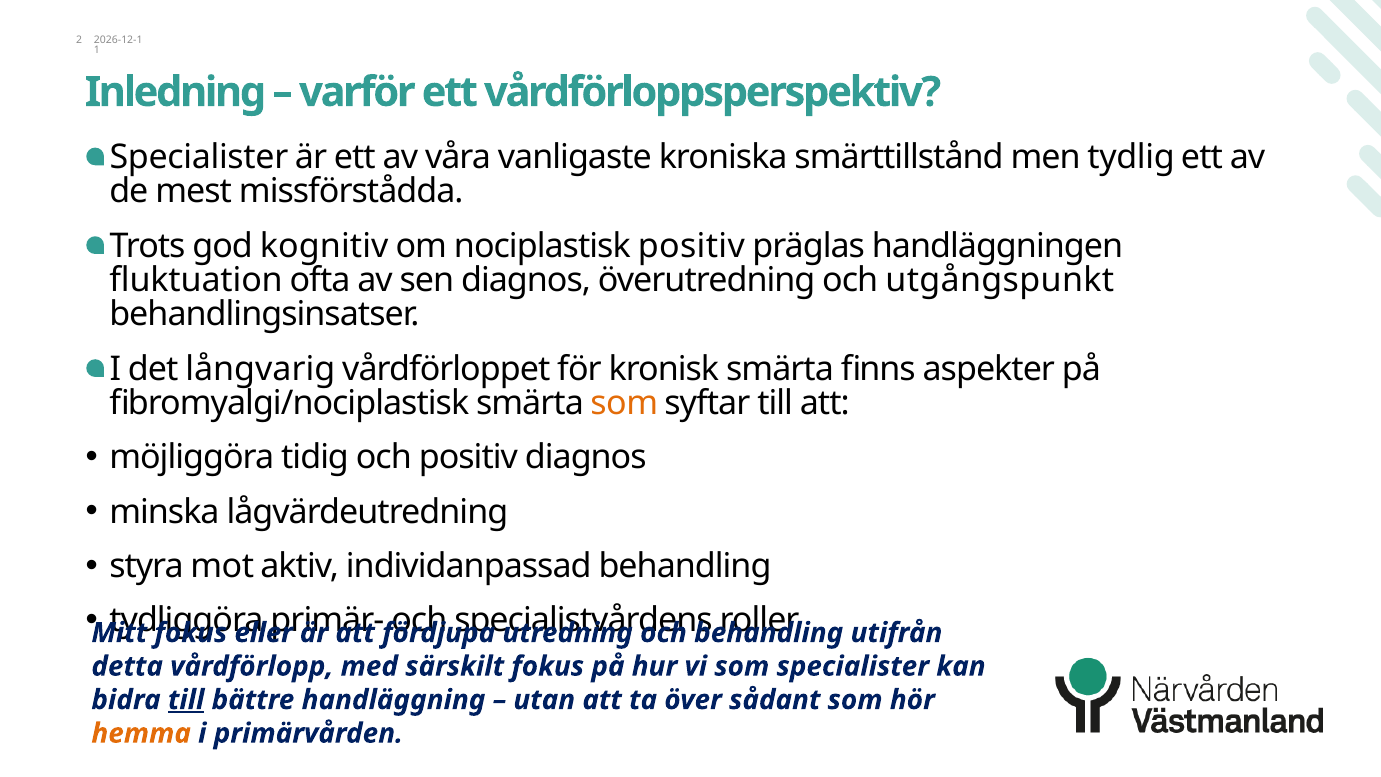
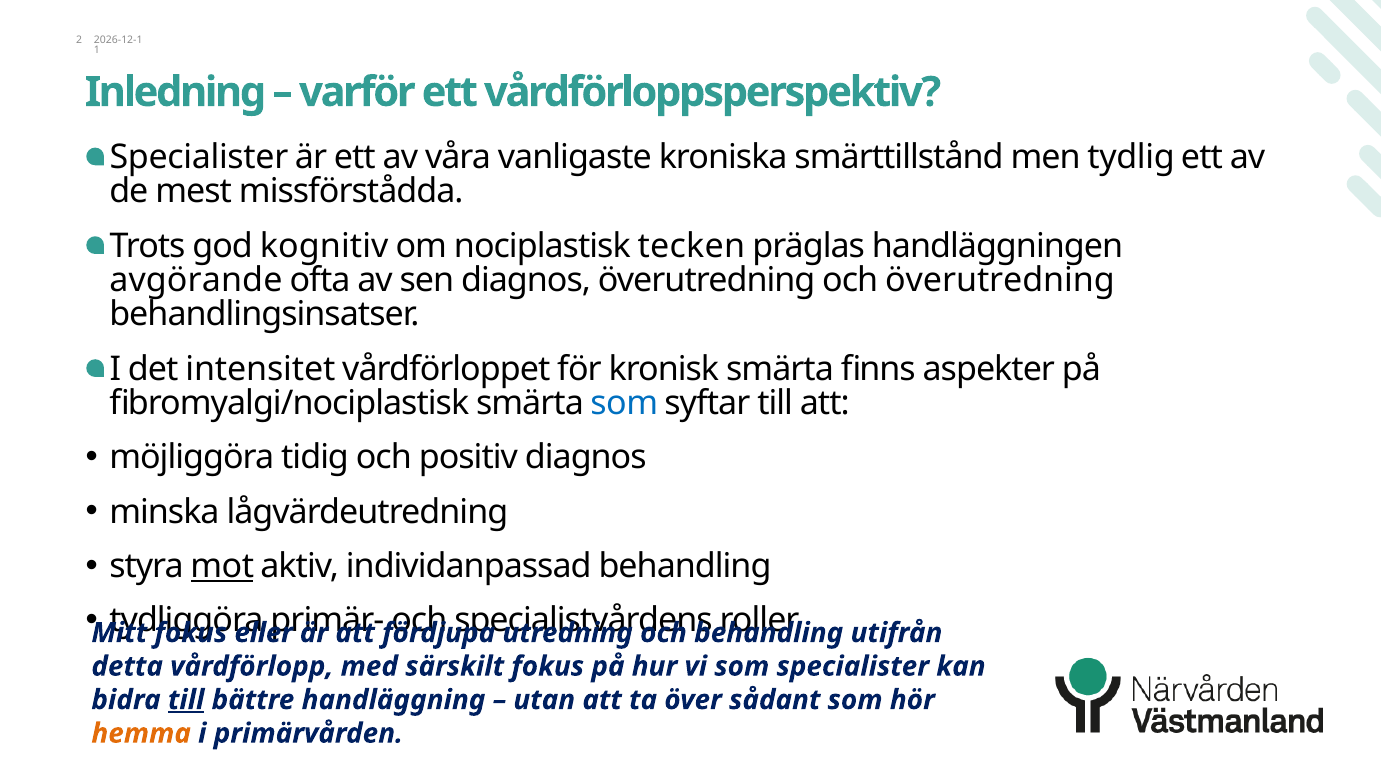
nociplastisk positiv: positiv -> tecken (691, 246)
fluktuation: fluktuation -> avgörande (196, 280)
och utgångspunkt: utgångspunkt -> överutredning (1000, 280)
långvarig: långvarig -> intensitet (260, 369)
som colour: orange -> blue (624, 403)
mot underline: none -> present (222, 566)
